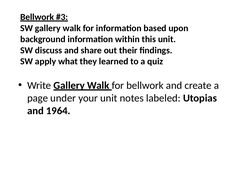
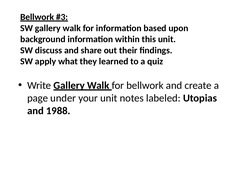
1964: 1964 -> 1988 (58, 111)
